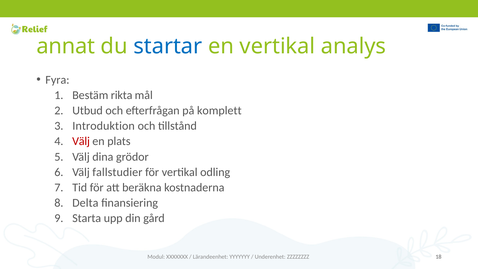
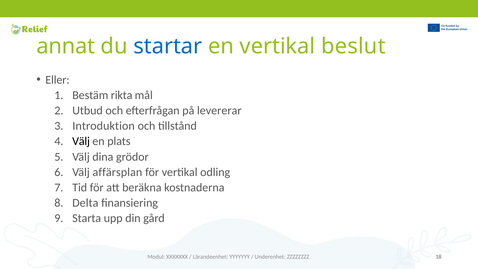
analys: analys -> beslut (353, 46)
Fyra: Fyra -> Eller (58, 80)
komplett: komplett -> levererar (219, 111)
Välj colour: red -> black (81, 141)
fallstudier: fallstudier -> affärsplan (117, 172)
